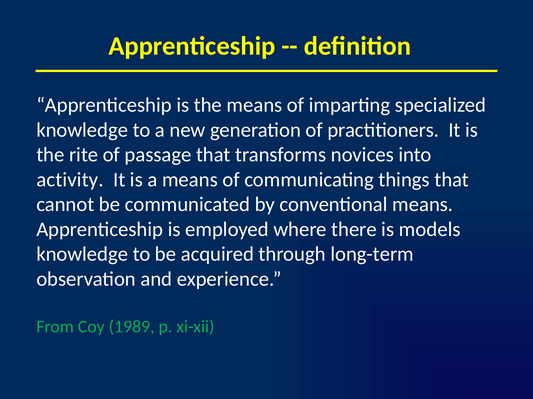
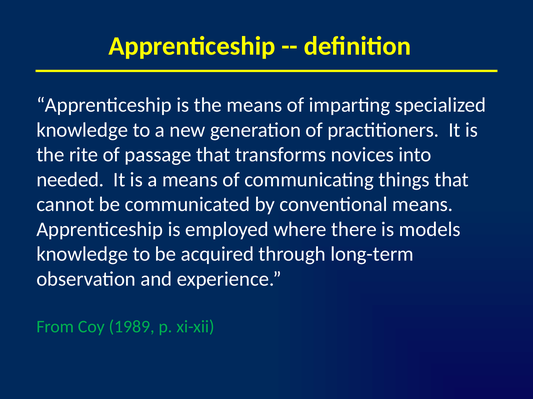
activity: activity -> needed (70, 180)
